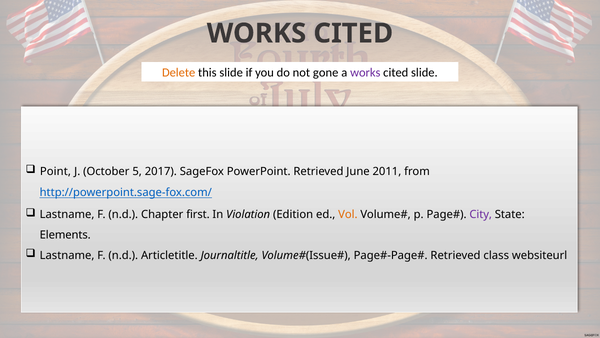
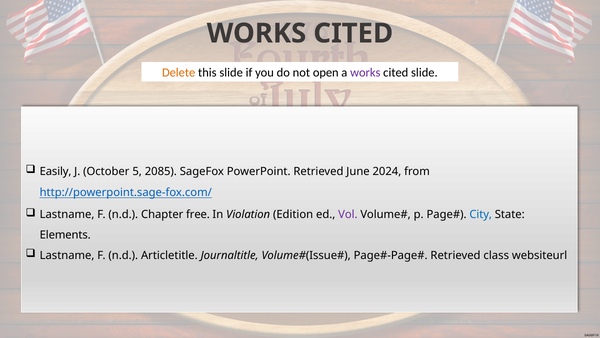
gone: gone -> open (326, 73)
Point: Point -> Easily (56, 171)
2017: 2017 -> 2085 (161, 171)
2011: 2011 -> 2024 (387, 171)
first: first -> free (198, 214)
Vol colour: orange -> purple (348, 214)
City colour: purple -> blue (481, 214)
